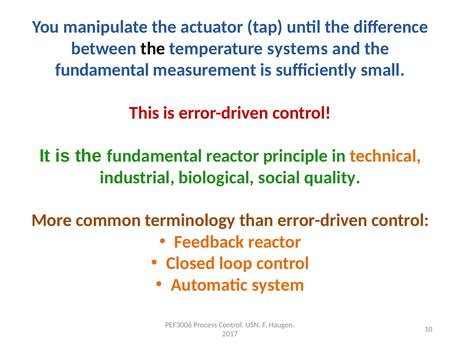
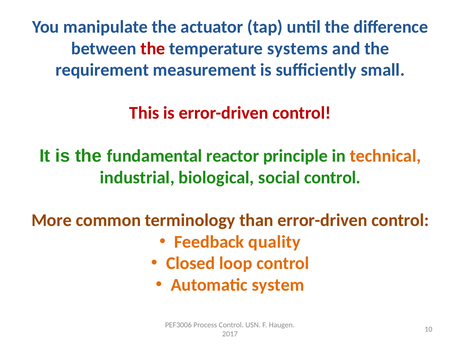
the colour: black -> red (153, 49)
fundamental: fundamental -> requirement (102, 70)
social quality: quality -> control (332, 177)
Feedback reactor: reactor -> quality (274, 242)
